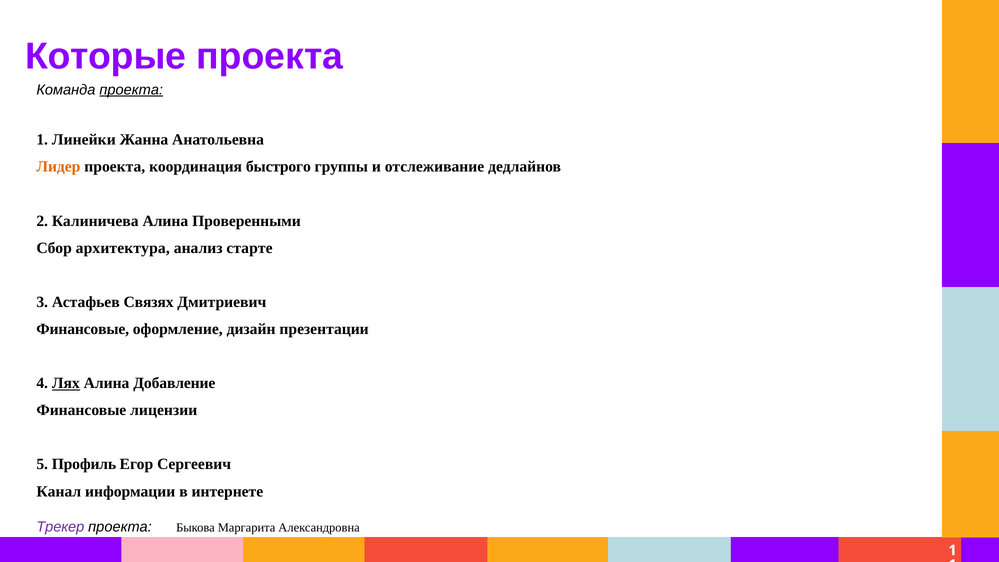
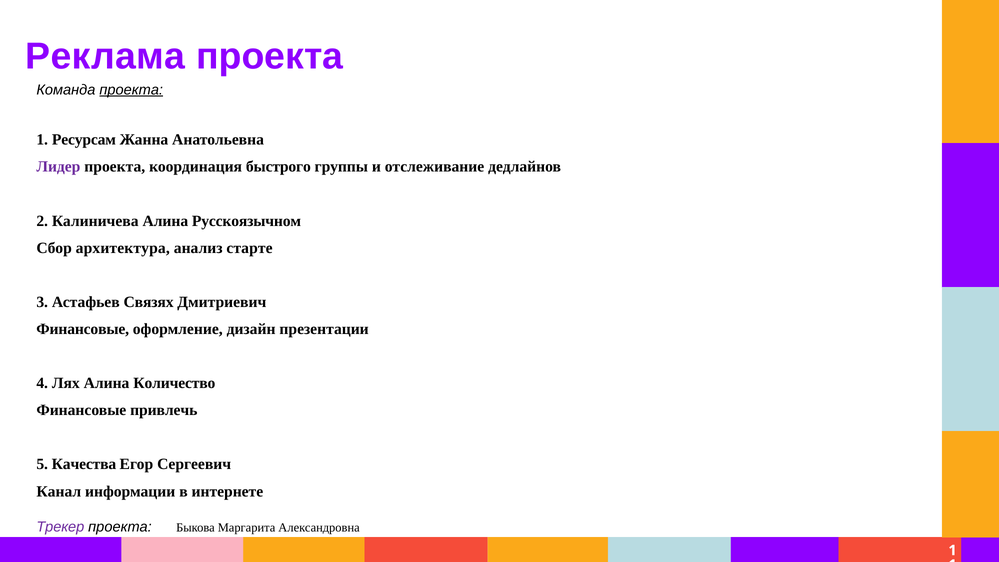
Которые: Которые -> Реклама (105, 56)
Линейки: Линейки -> Ресурсам (84, 140)
Лидер colour: orange -> purple (58, 167)
Проверенными: Проверенными -> Русскоязычном (247, 221)
Лях underline: present -> none (66, 383)
Добавление: Добавление -> Количество (174, 383)
лицензии: лицензии -> привлечь (164, 410)
Профиль: Профиль -> Качества (84, 464)
